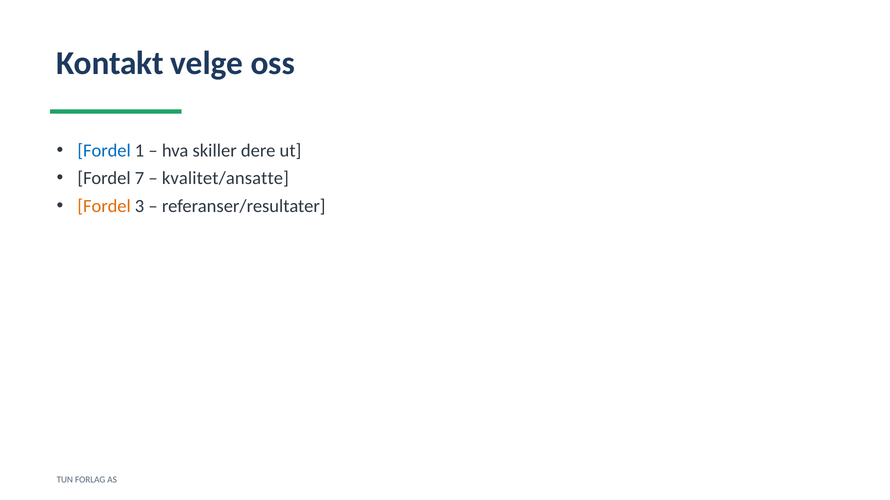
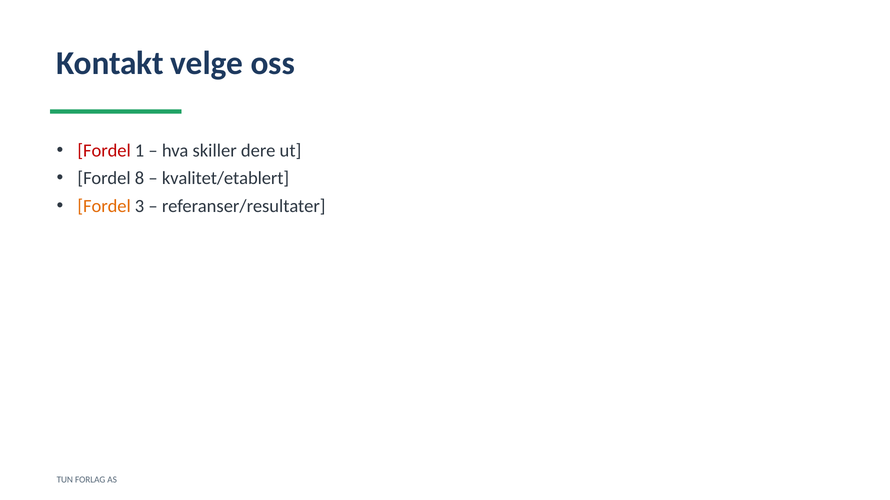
Fordel colour: blue -> red (104, 151)
7: 7 -> 8 (140, 179)
kvalitet/ansatte: kvalitet/ansatte -> kvalitet/etablert (225, 179)
